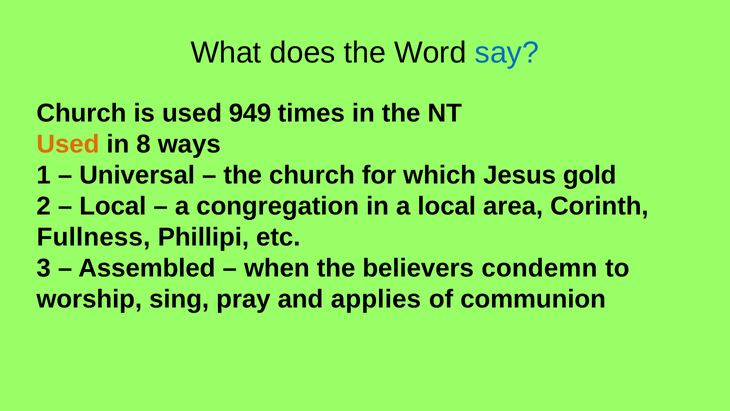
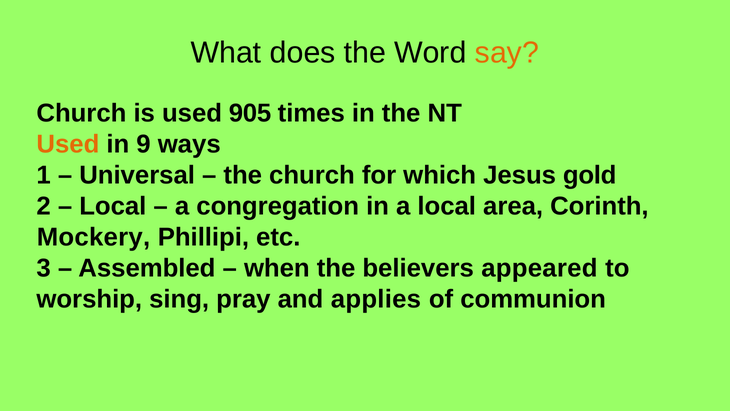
say colour: blue -> orange (507, 53)
949: 949 -> 905 (250, 113)
8: 8 -> 9 (144, 144)
Fullness: Fullness -> Mockery (93, 237)
condemn: condemn -> appeared (539, 268)
